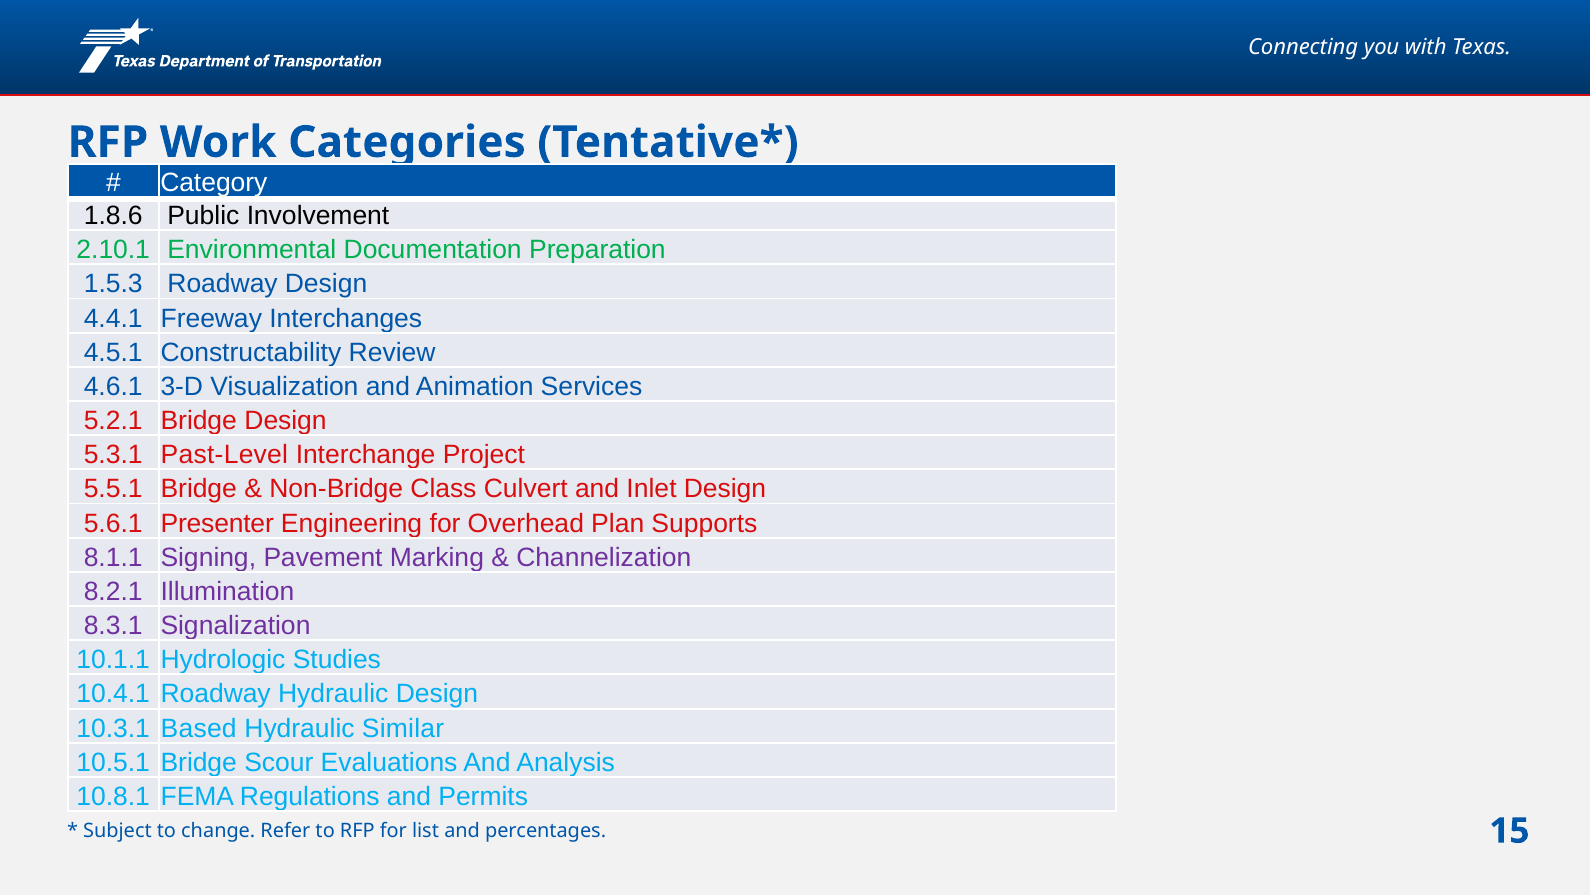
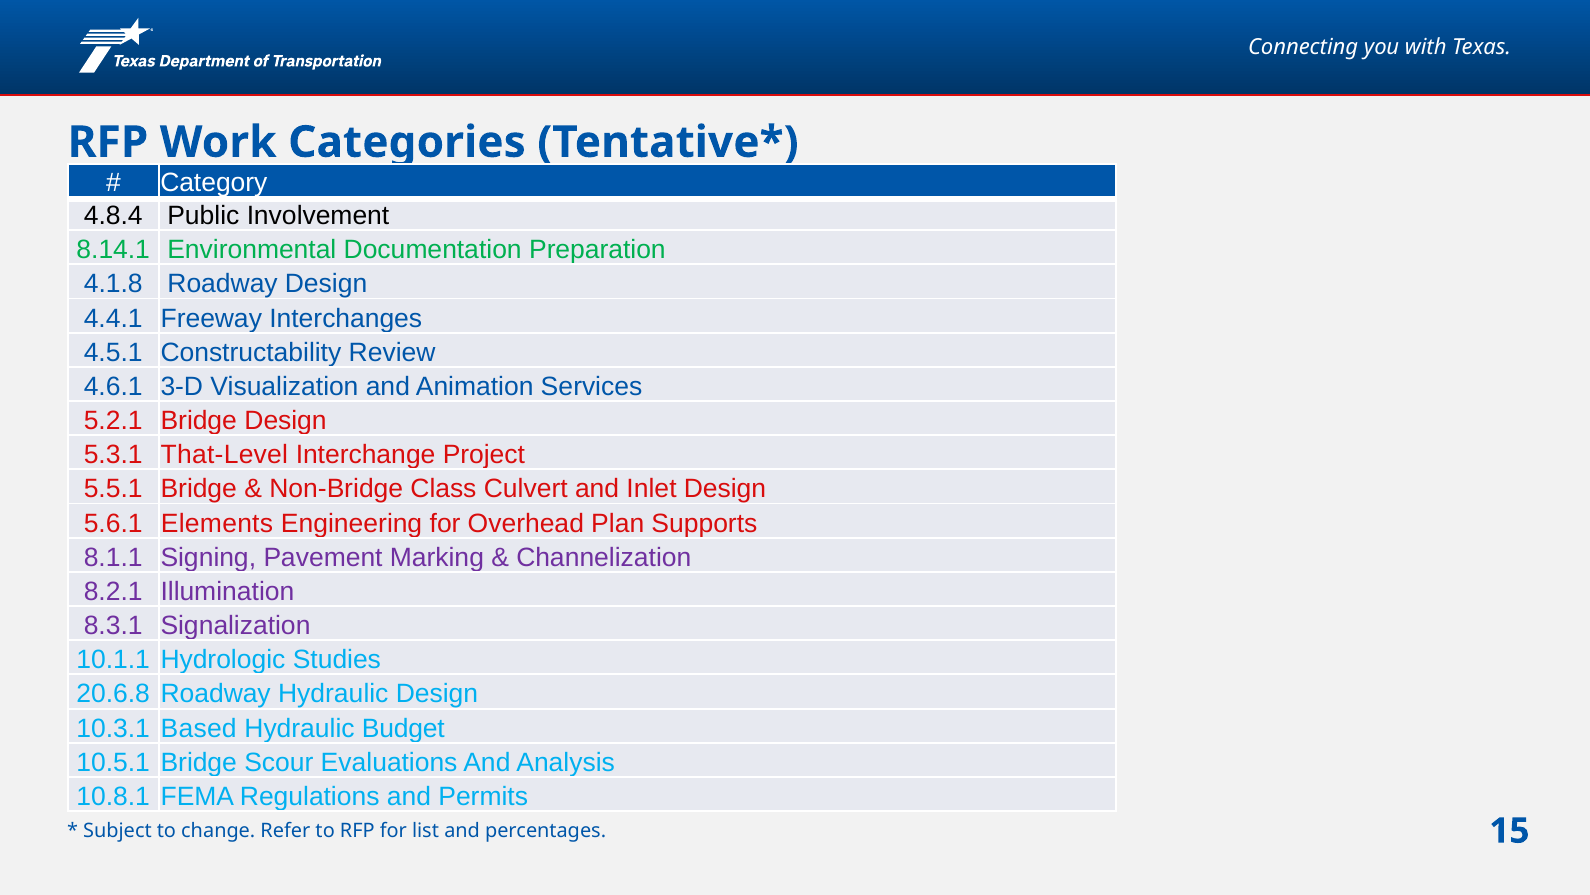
1.8.6: 1.8.6 -> 4.8.4 (113, 216)
2.10.1: 2.10.1 -> 8.14.1 (113, 250)
1.5.3: 1.5.3 -> 4.1.8 (113, 284)
Past-Level: Past-Level -> That-Level (224, 455)
Presenter: Presenter -> Elements (217, 524)
10.4.1: 10.4.1 -> 20.6.8 (113, 694)
Similar: Similar -> Budget (403, 729)
